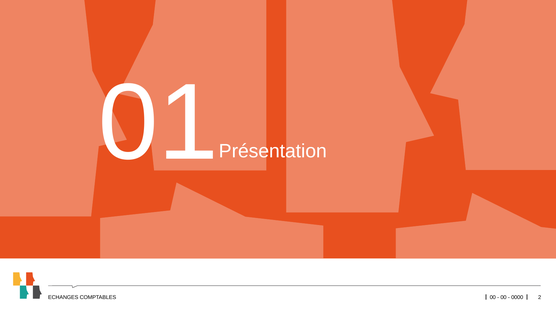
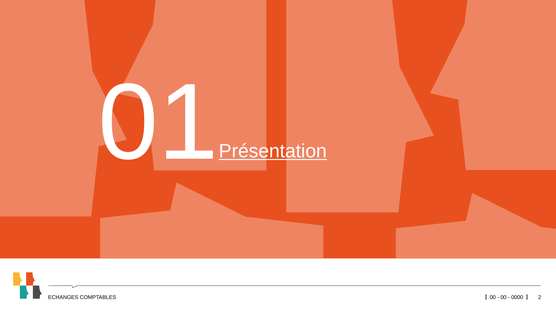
Présentation underline: none -> present (273, 151)
